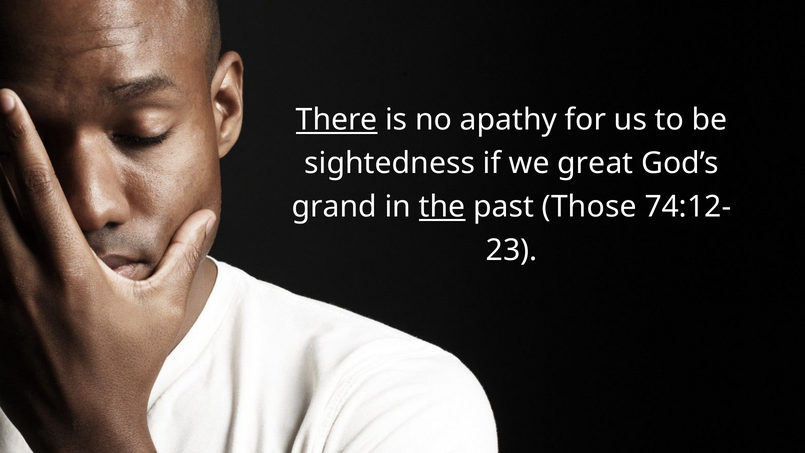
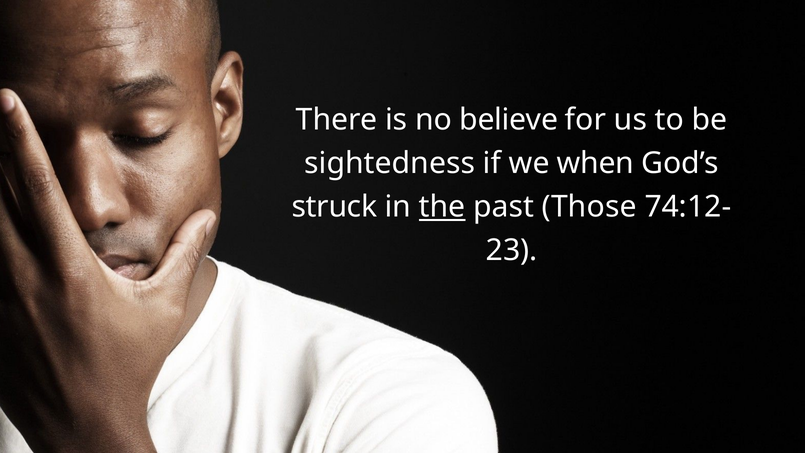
There underline: present -> none (337, 120)
apathy: apathy -> believe (509, 120)
great: great -> when (596, 163)
grand: grand -> struck (334, 207)
